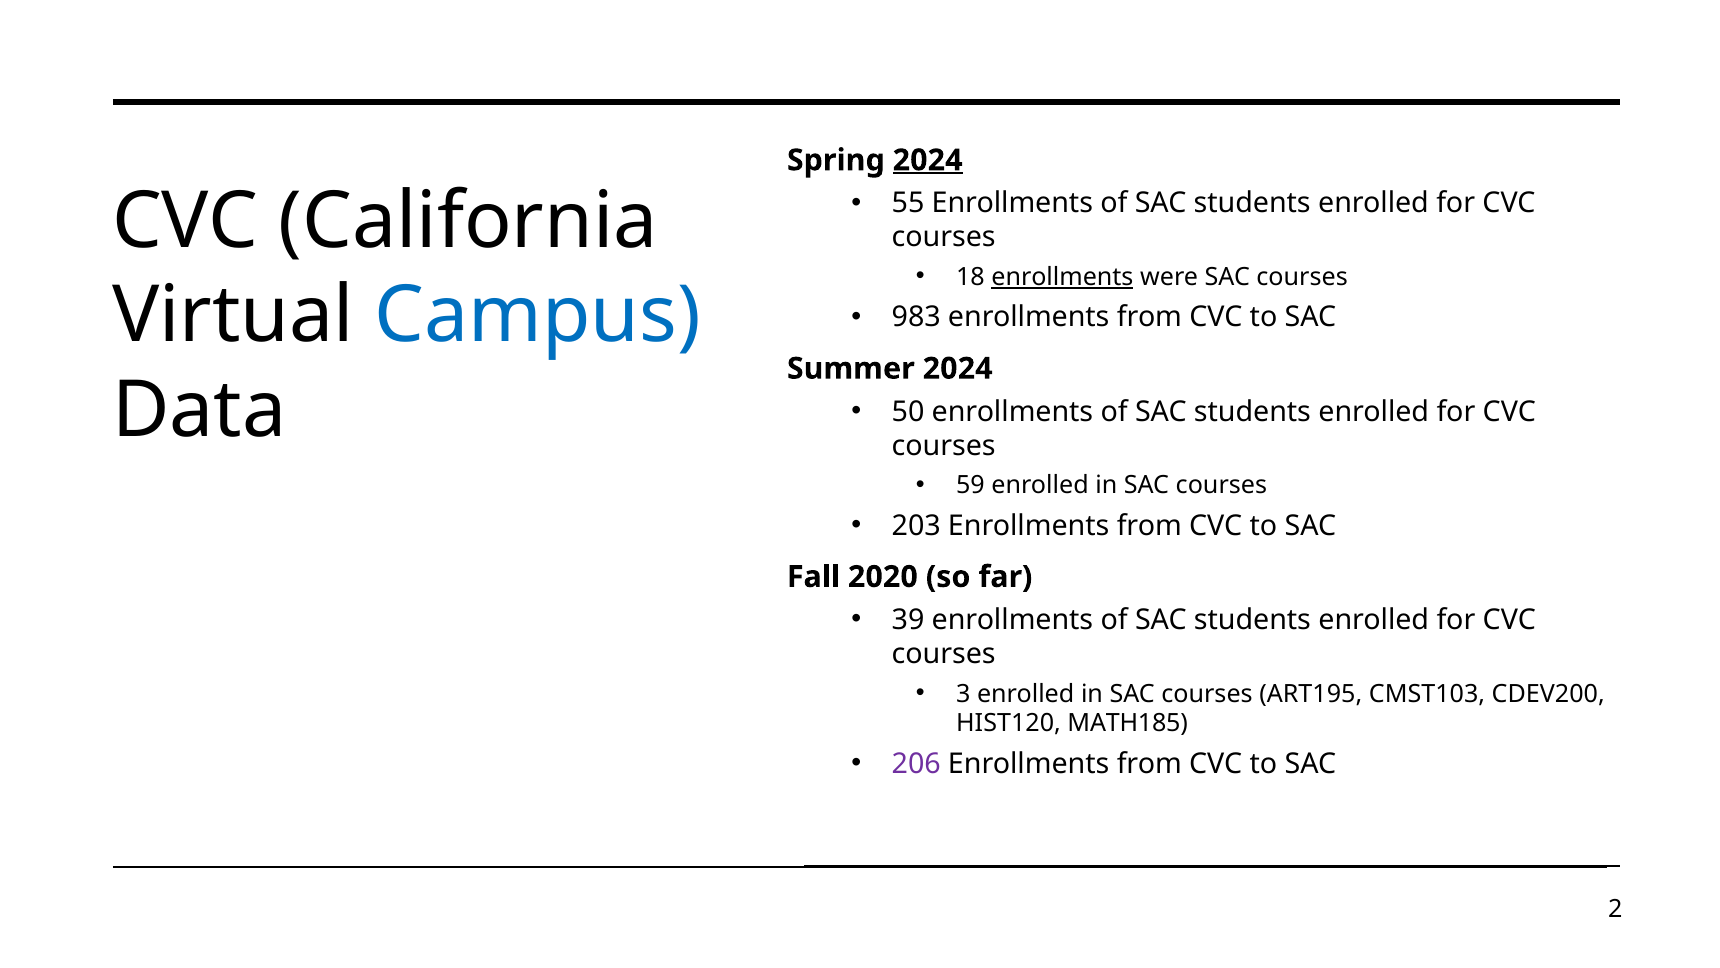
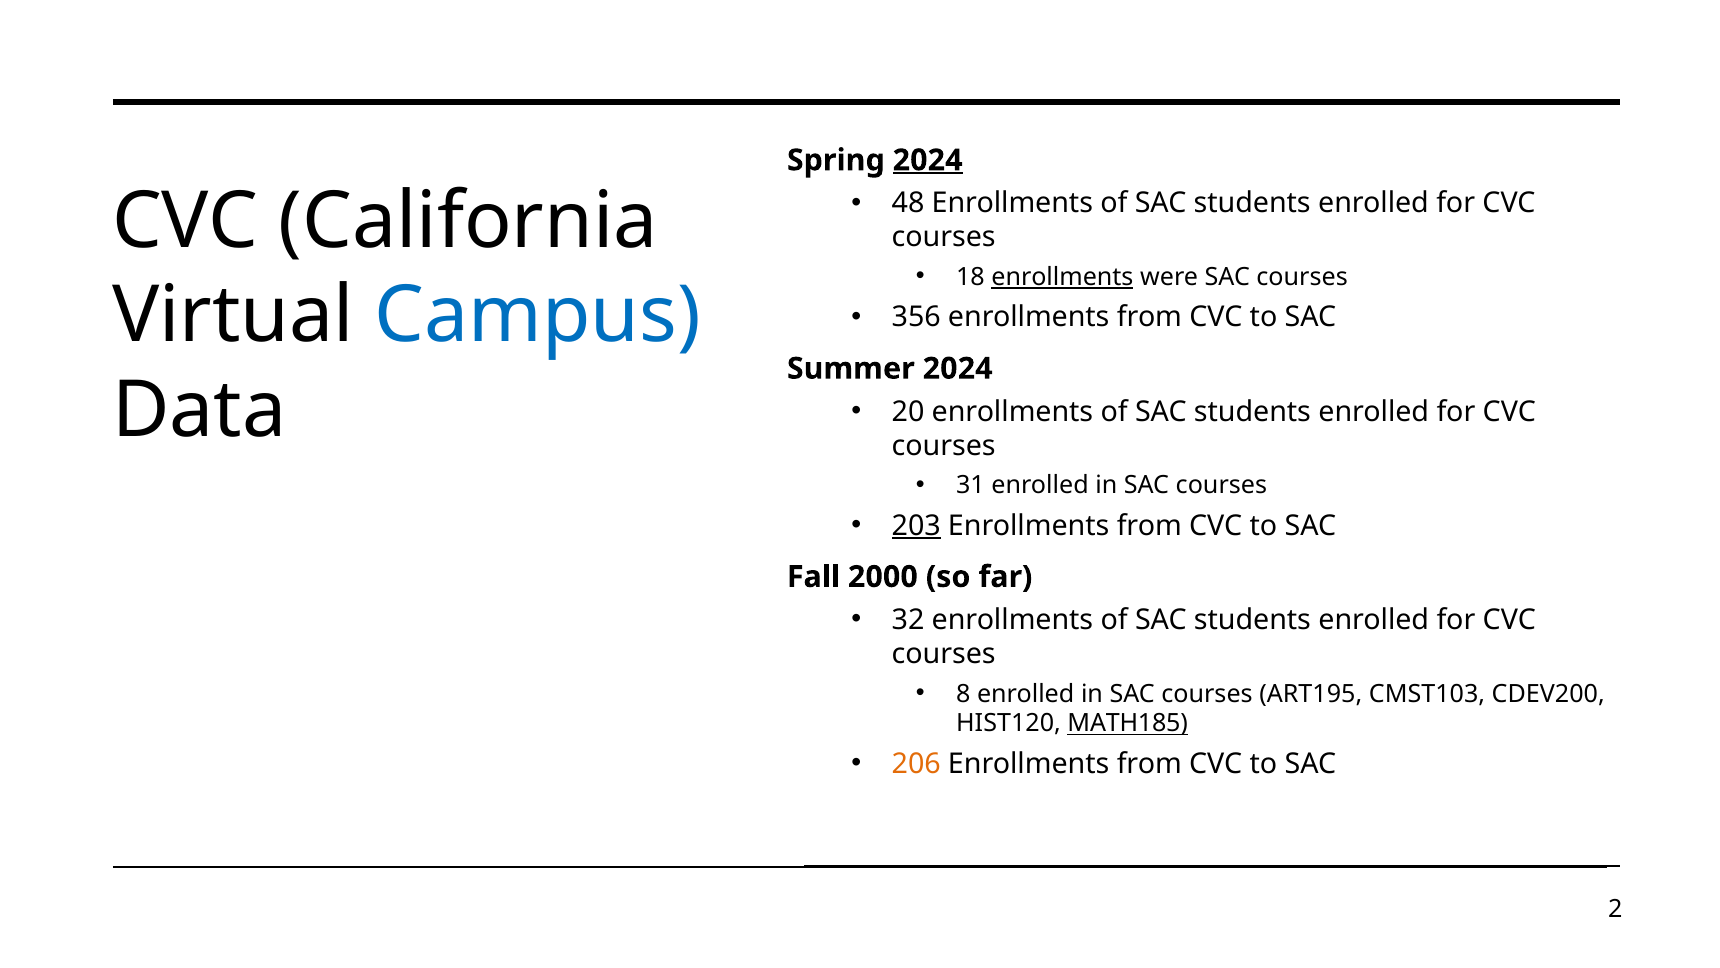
55: 55 -> 48 (908, 203)
983: 983 -> 356 (916, 317)
50: 50 -> 20 (908, 411)
59: 59 -> 31 (971, 485)
203 underline: none -> present (916, 525)
2020: 2020 -> 2000 (883, 577)
39: 39 -> 32 (908, 620)
3: 3 -> 8 (963, 693)
MATH185 underline: none -> present (1128, 723)
206 colour: purple -> orange (916, 763)
